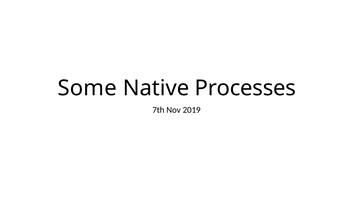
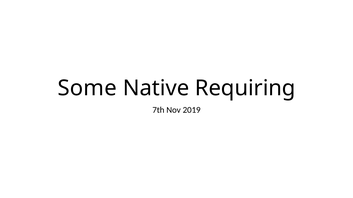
Processes: Processes -> Requiring (245, 88)
